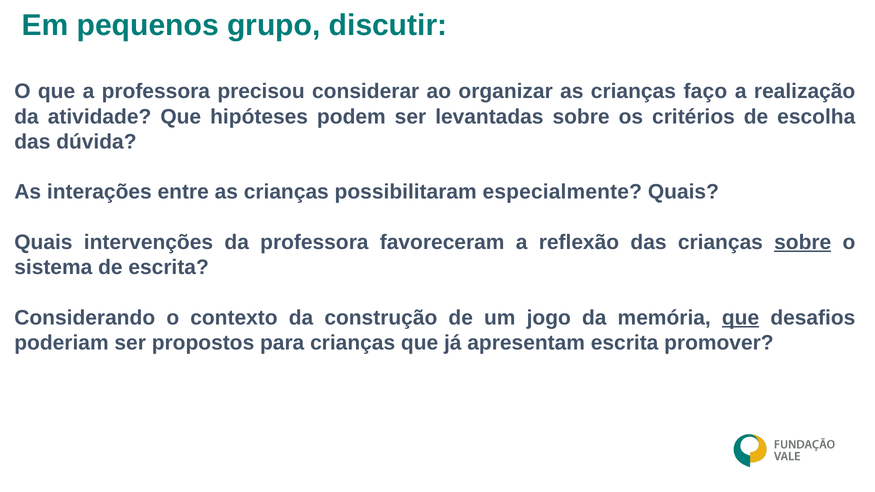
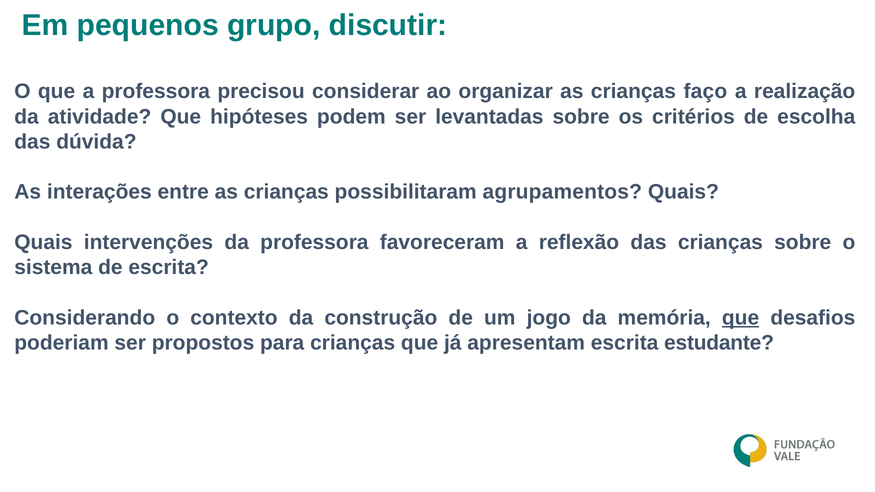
especialmente: especialmente -> agrupamentos (562, 192)
sobre underline: present -> none (803, 242)
promover: promover -> estudante (719, 343)
